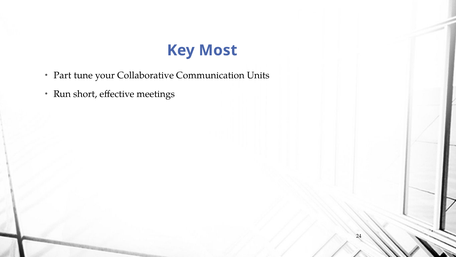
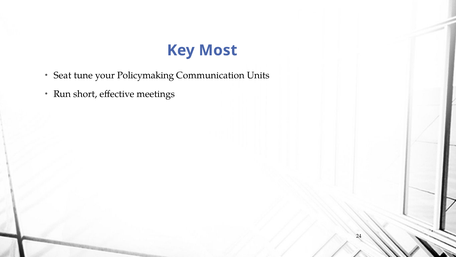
Part: Part -> Seat (62, 75)
Collaborative: Collaborative -> Policymaking (146, 75)
